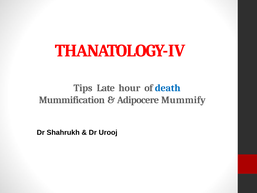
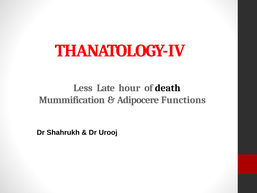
Tips: Tips -> Less (83, 88)
death colour: blue -> black (168, 88)
Mummify: Mummify -> Functions (183, 100)
